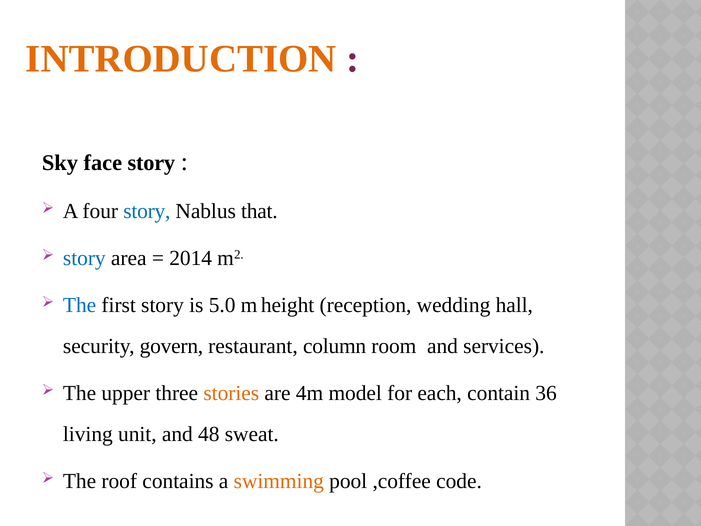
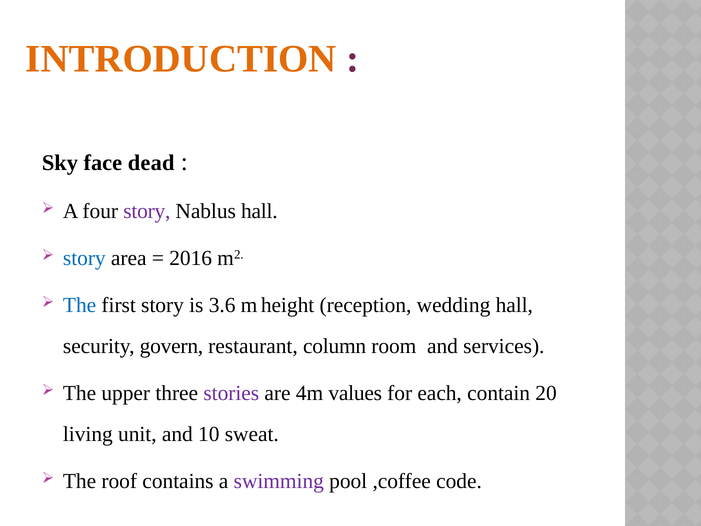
face story: story -> dead (151, 163)
story colour: blue -> purple (147, 211)
Nablus that: that -> hall (259, 211)
2014: 2014 -> 2016 (191, 258)
5.0: 5.0 -> 3.6 (222, 305)
stories colour: orange -> purple (231, 393)
model: model -> values (355, 393)
36: 36 -> 20 (546, 393)
48: 48 -> 10 (209, 434)
swimming colour: orange -> purple (279, 481)
